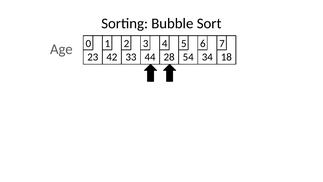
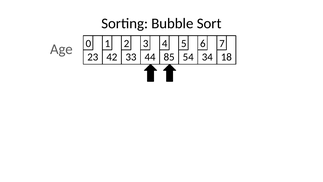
28: 28 -> 85 (169, 57)
